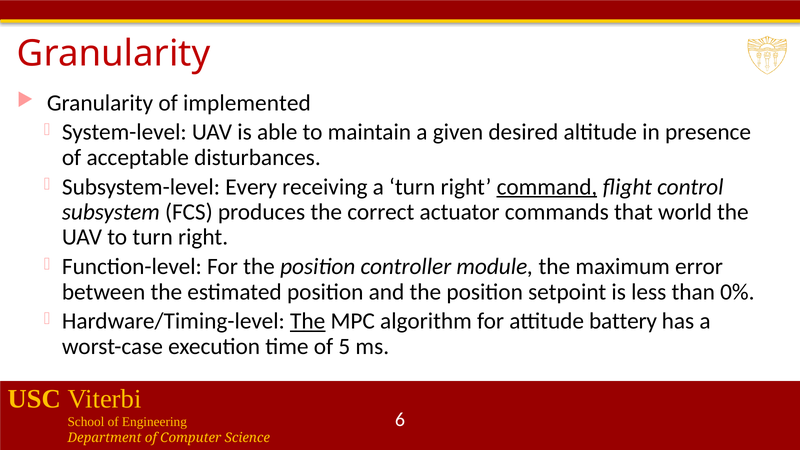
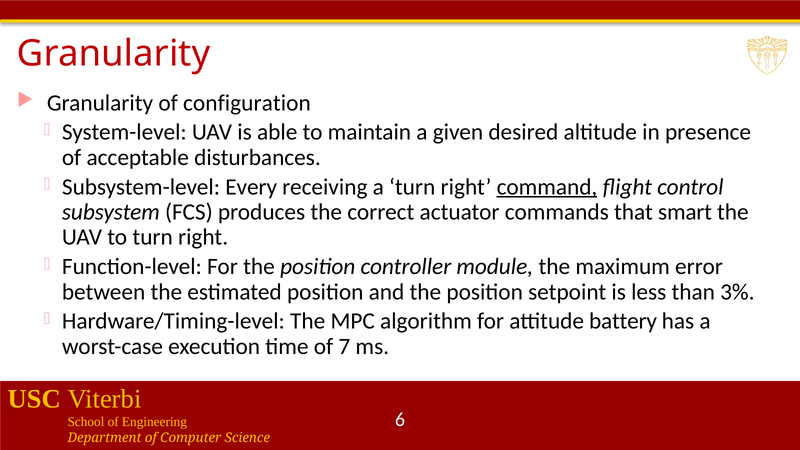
implemented: implemented -> configuration (247, 103)
world: world -> smart (685, 212)
0%: 0% -> 3% (737, 292)
The underline: present -> none (308, 321)
5: 5 -> 7 (344, 346)
